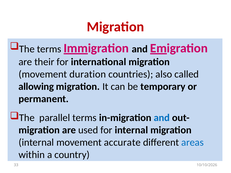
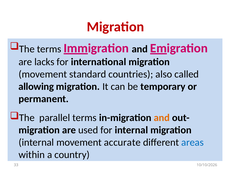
their: their -> lacks (44, 62)
duration: duration -> standard (88, 74)
and colour: blue -> orange (162, 118)
